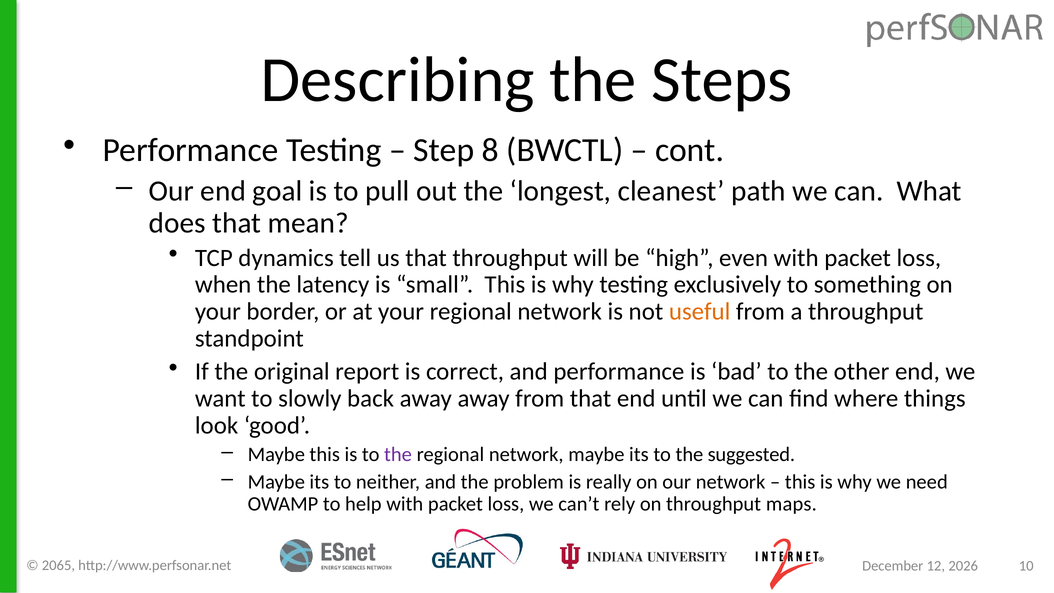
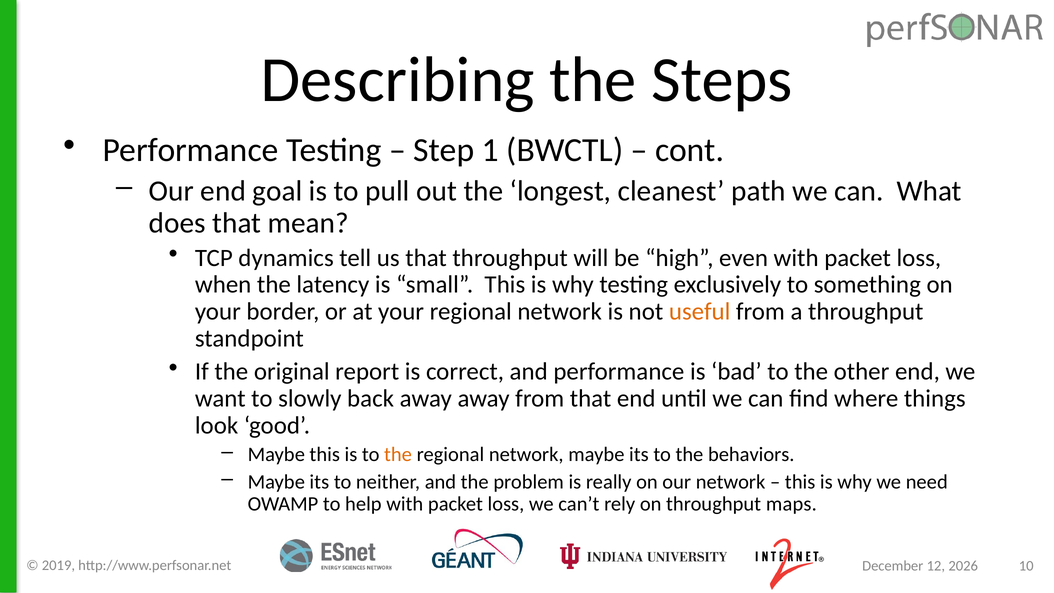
8: 8 -> 1 (490, 150)
the colour: purple -> orange (398, 455)
suggested: suggested -> behaviors (751, 455)
2065: 2065 -> 2019 (58, 566)
